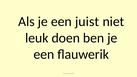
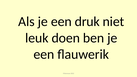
juist: juist -> druk (87, 22)
